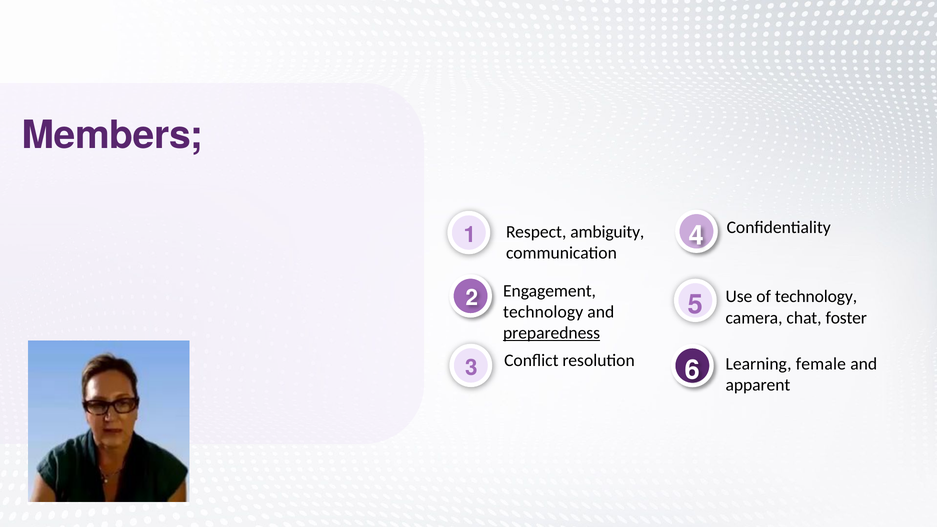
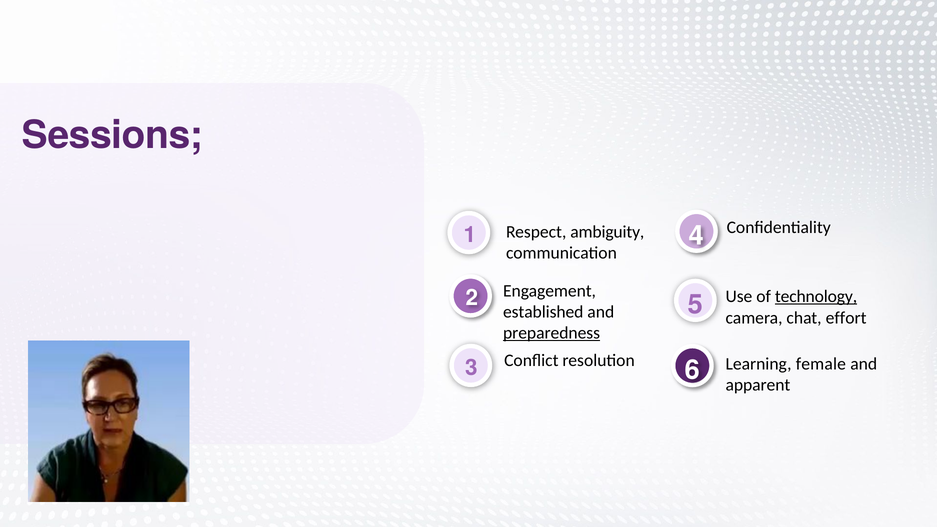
Members: Members -> Sessions (113, 135)
technology underline: none -> present (816, 297)
technology: technology -> established (543, 312)
foster: foster -> effort (846, 318)
